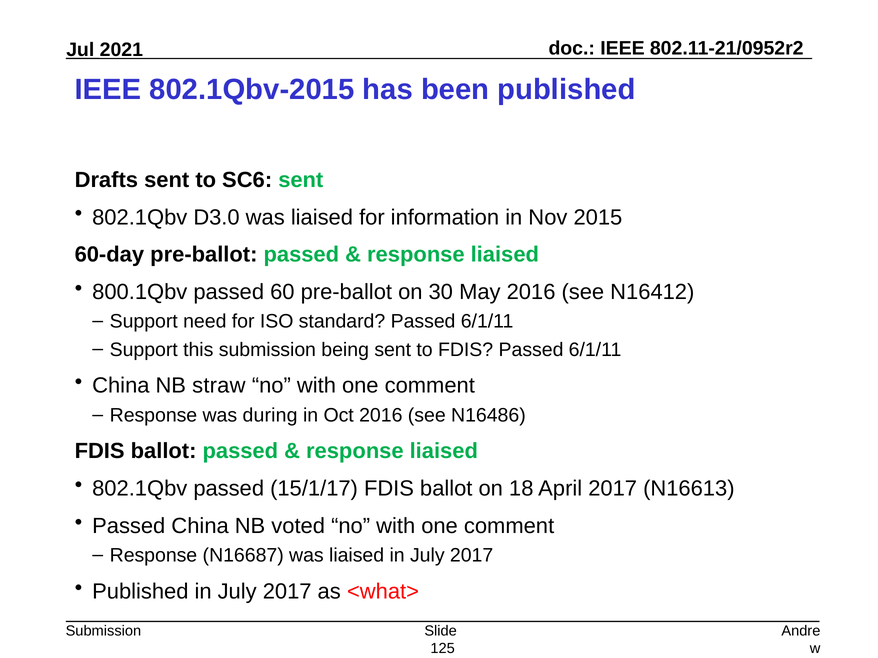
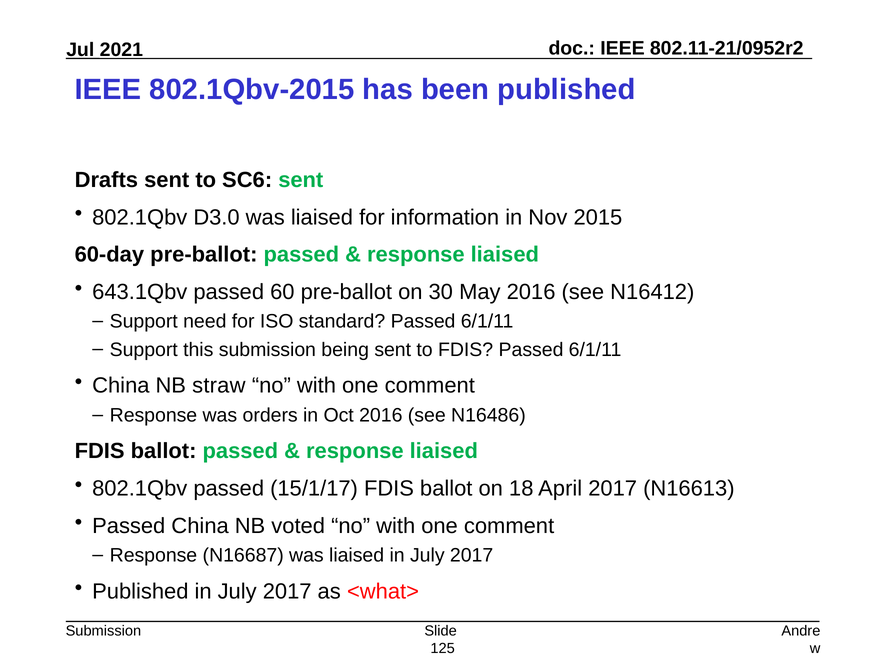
800.1Qbv: 800.1Qbv -> 643.1Qbv (140, 292)
during: during -> orders (270, 416)
